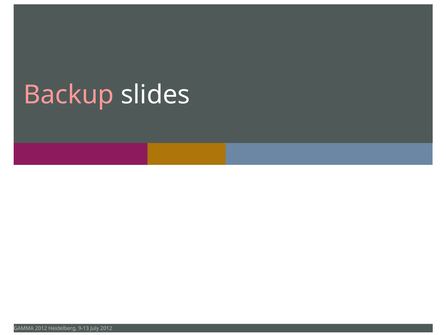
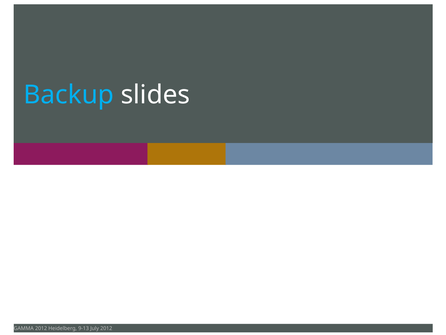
Backup colour: pink -> light blue (69, 95)
